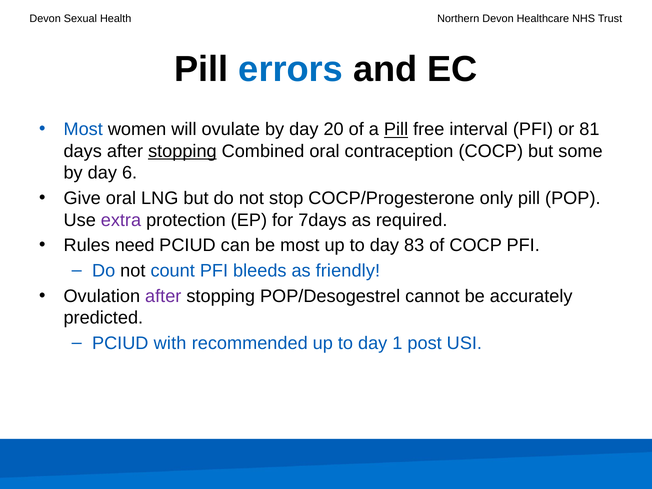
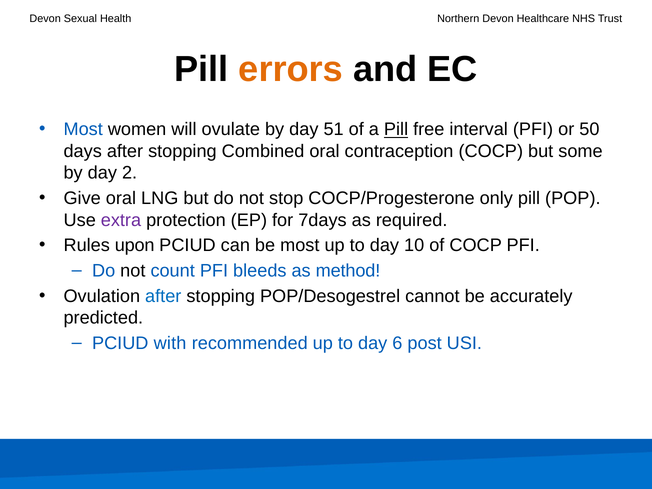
errors colour: blue -> orange (291, 69)
20: 20 -> 51 (334, 130)
81: 81 -> 50 (589, 130)
stopping underline: present -> none (182, 151)
6: 6 -> 2 (130, 173)
need: need -> upon (135, 245)
83: 83 -> 10 (414, 245)
friendly: friendly -> method (348, 271)
after colour: purple -> blue (163, 296)
1: 1 -> 6 (397, 343)
